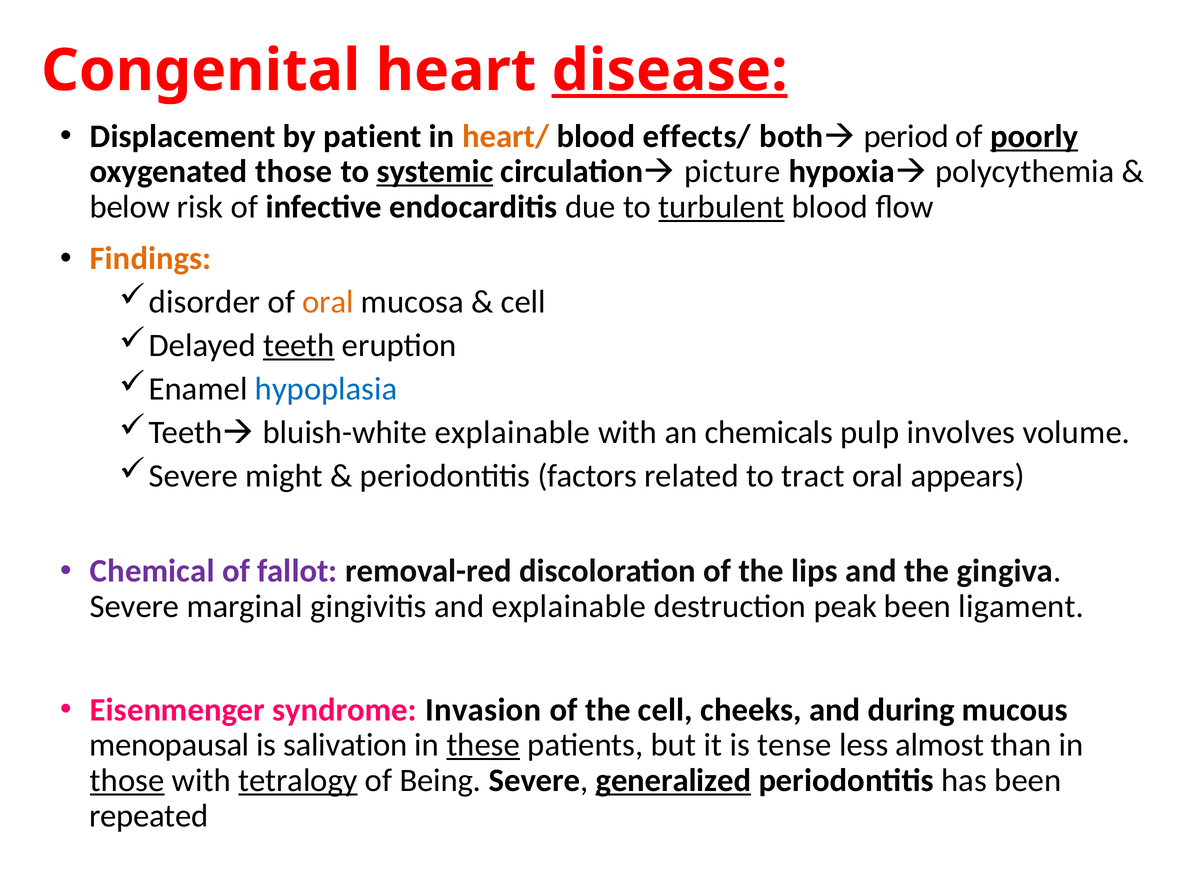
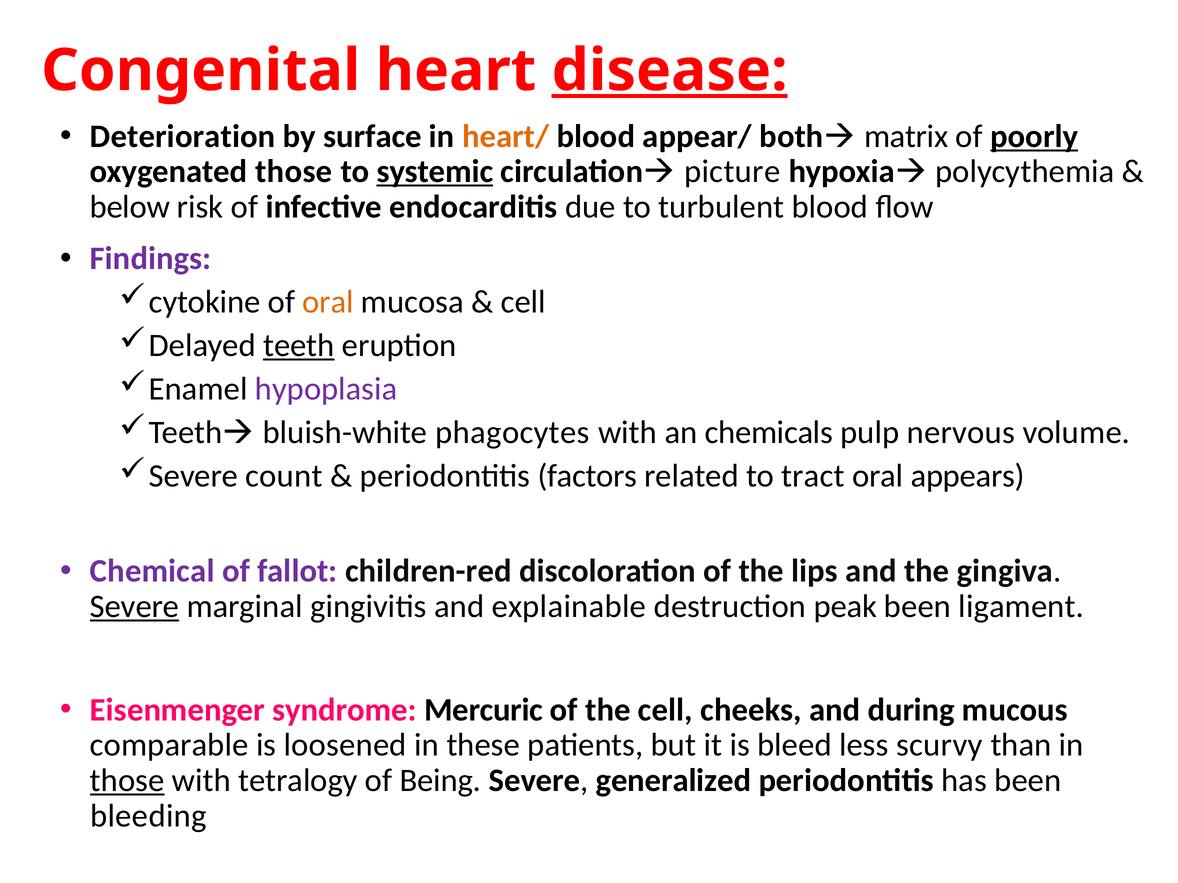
Displacement: Displacement -> Deterioration (183, 136)
patient: patient -> surface (372, 136)
effects/: effects/ -> appear/ (697, 136)
period: period -> matrix (906, 136)
turbulent underline: present -> none (721, 207)
Findings colour: orange -> purple (151, 259)
disorder: disorder -> cytokine (205, 302)
hypoplasia colour: blue -> purple (326, 389)
bluish-white explainable: explainable -> phagocytes (512, 433)
involves: involves -> nervous (961, 433)
might: might -> count (284, 476)
removal-red: removal-red -> children-red (428, 571)
Severe underline: none -> present (135, 607)
Invasion: Invasion -> Mercuric (484, 710)
menopausal: menopausal -> comparable (169, 746)
salivation: salivation -> loosened (345, 746)
these underline: present -> none (483, 746)
tense: tense -> bleed (794, 746)
almost: almost -> scurvy (939, 746)
tetralogy underline: present -> none (298, 781)
generalized underline: present -> none (673, 781)
repeated: repeated -> bleeding (148, 816)
